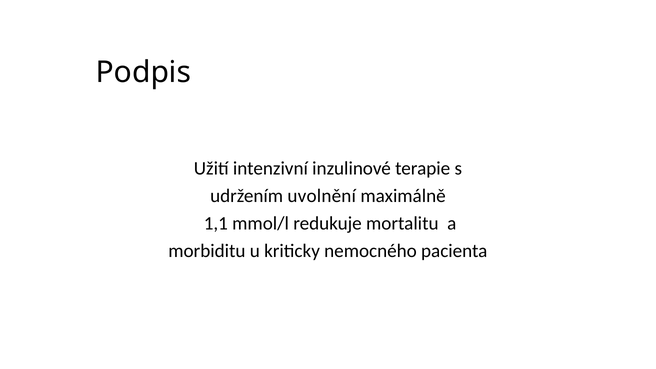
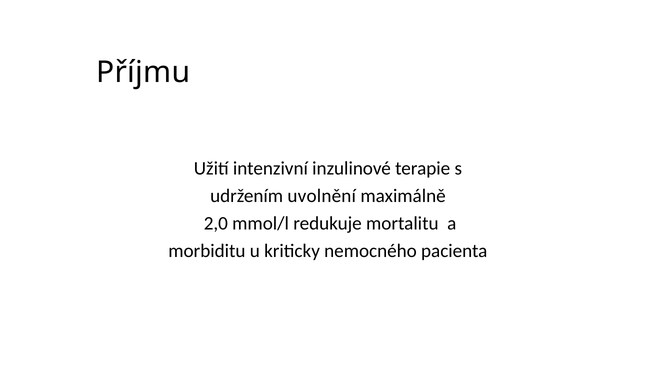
Podpis: Podpis -> Příjmu (143, 72)
1,1: 1,1 -> 2,0 (216, 223)
